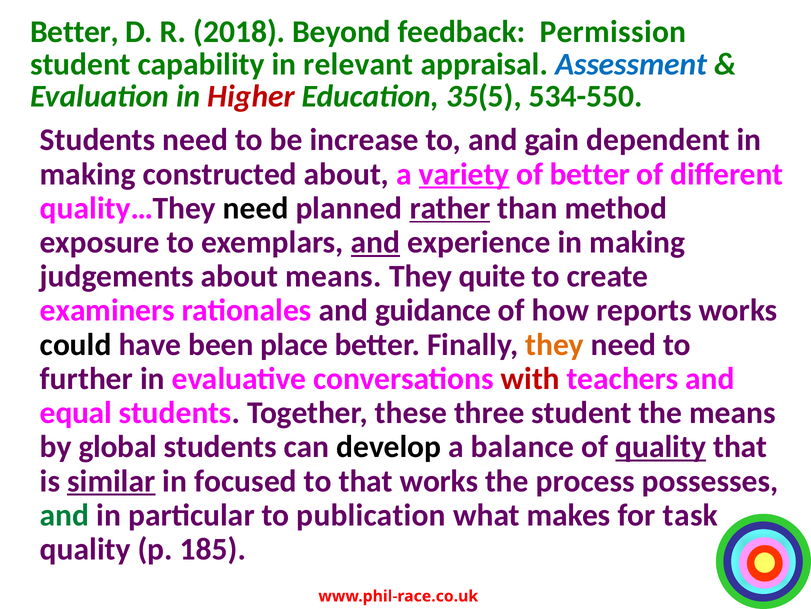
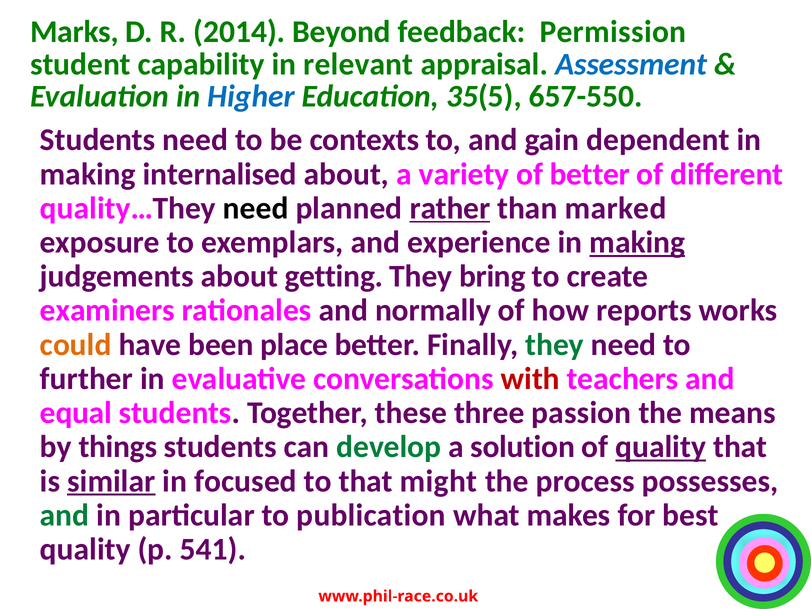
Better: Better -> Marks (74, 32)
2018: 2018 -> 2014 (239, 32)
Higher colour: red -> blue (251, 96)
534-550: 534-550 -> 657-550 (586, 96)
increase: increase -> contexts (364, 140)
constructed: constructed -> internalised (220, 174)
variety underline: present -> none (464, 174)
method: method -> marked (616, 208)
and underline: present -> none (375, 242)
making underline: none -> present (637, 242)
about means: means -> getting (334, 276)
quite: quite -> bring (492, 276)
guidance: guidance -> normally (433, 310)
could colour: black -> orange (76, 344)
they colour: orange -> green (555, 344)
three student: student -> passion (581, 412)
global: global -> things (118, 446)
develop colour: black -> green (389, 446)
balance: balance -> solution (523, 446)
that works: works -> might (439, 481)
task: task -> best (691, 515)
185: 185 -> 541 (213, 549)
